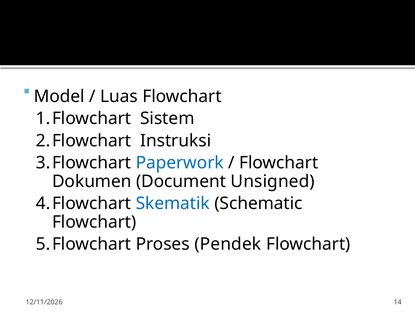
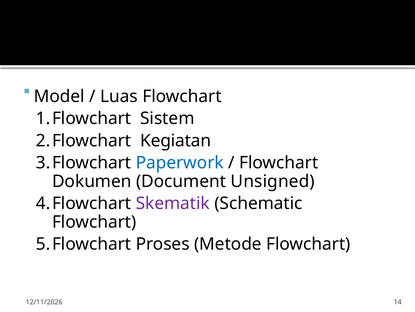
Instruksi: Instruksi -> Kegiatan (176, 140)
Skematik colour: blue -> purple (173, 203)
Pendek: Pendek -> Metode (228, 244)
